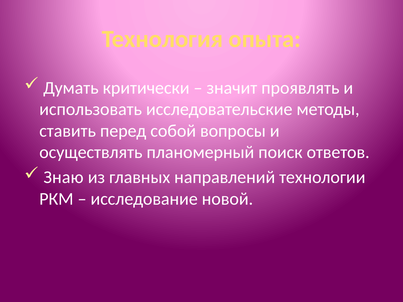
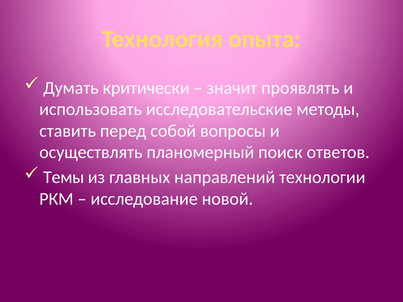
Знаю: Знаю -> Темы (64, 178)
